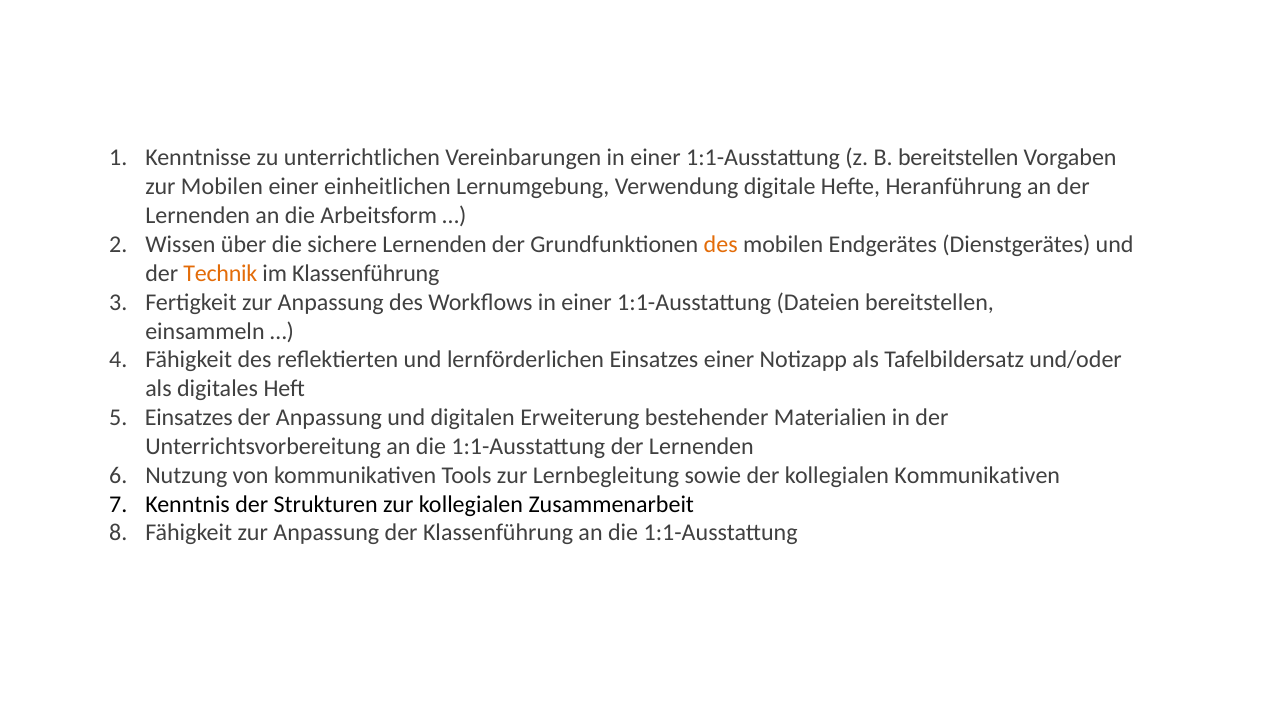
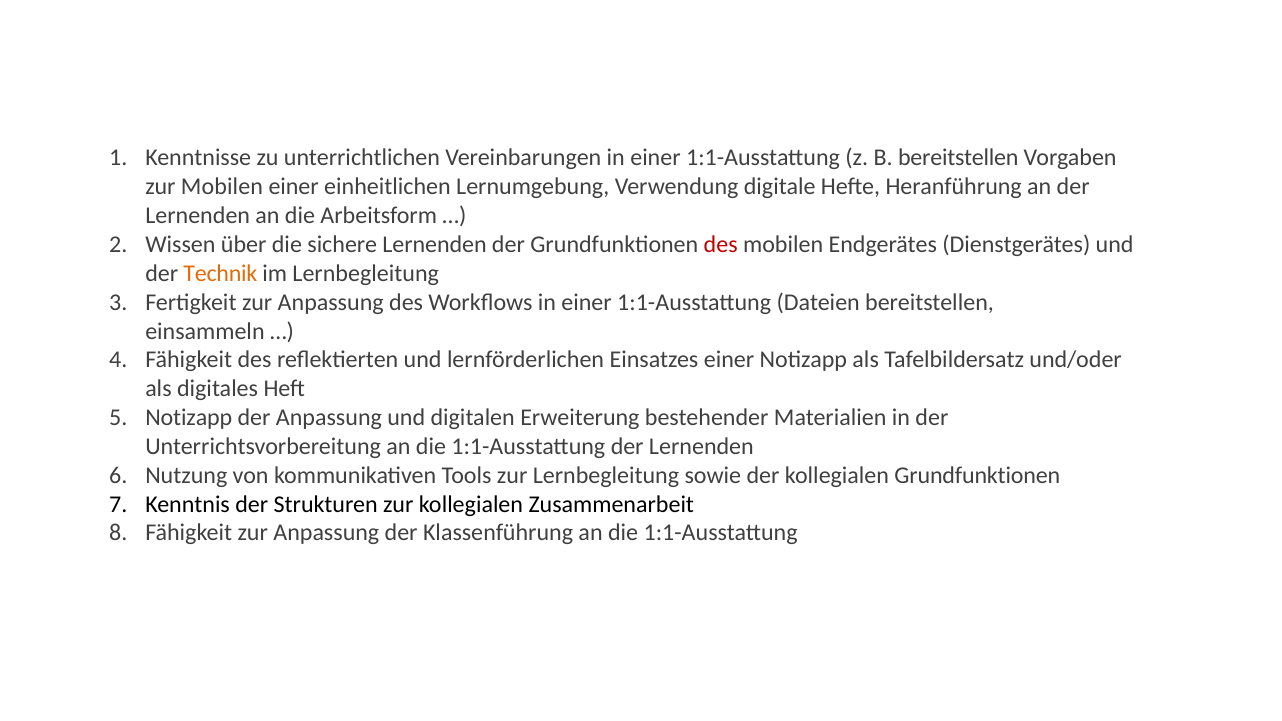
des colour: orange -> red (721, 245)
im Klassenführung: Klassenführung -> Lernbegleitung (366, 273)
Einsatzes: Einsatzes -> Notizapp (189, 418)
kollegialen Kommunikativen: Kommunikativen -> Grundfunktionen (977, 475)
